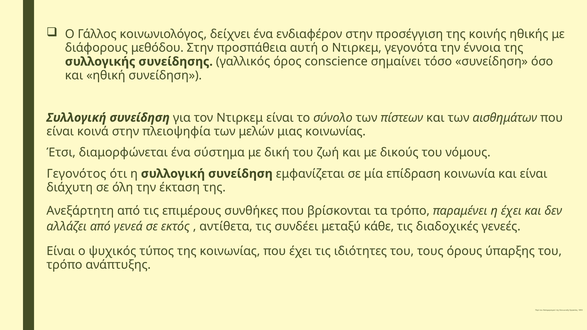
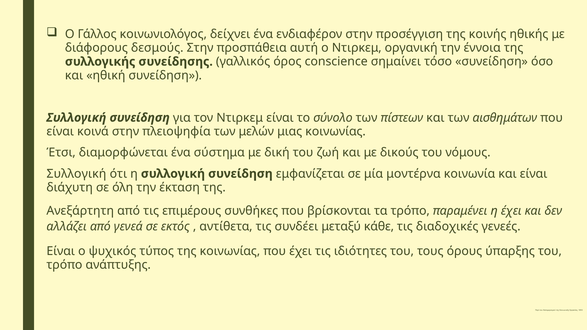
μεθόδου: μεθόδου -> δεσμούς (157, 48)
γεγονότα: γεγονότα -> οργανική (411, 48)
Γεγονότος: Γεγονότος -> Συλλογική (76, 174)
επίδραση: επίδραση -> μοντέρνα (413, 174)
